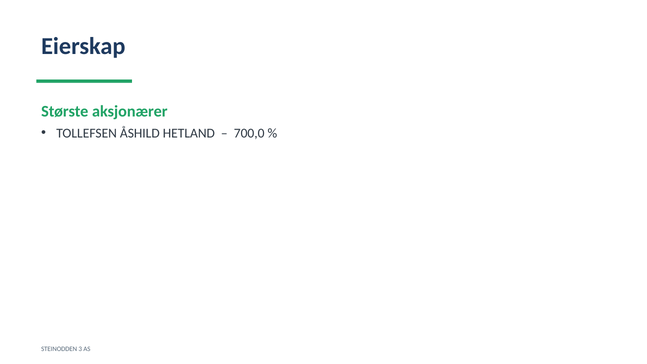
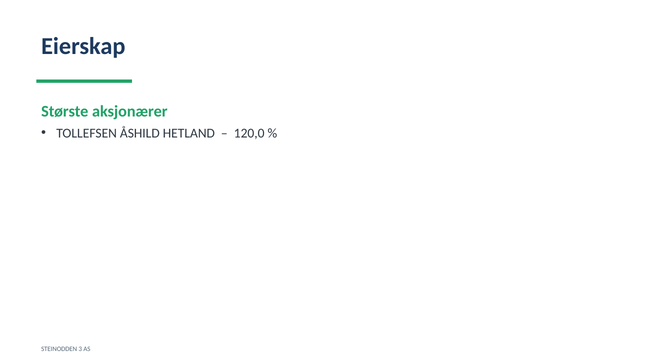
700,0: 700,0 -> 120,0 (249, 133)
